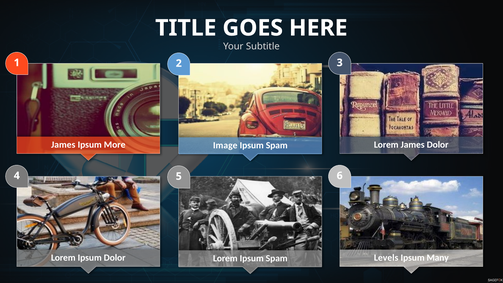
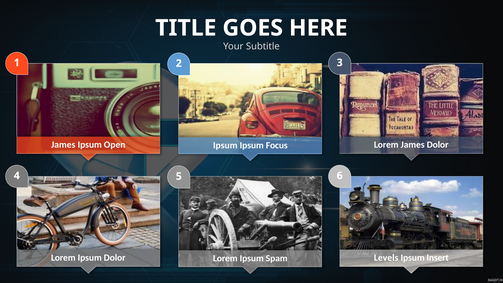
More: More -> Open (115, 145)
Image: Image -> Ipsum (225, 145)
Spam: Spam -> Focus (277, 145)
Many: Many -> Insert (438, 258)
